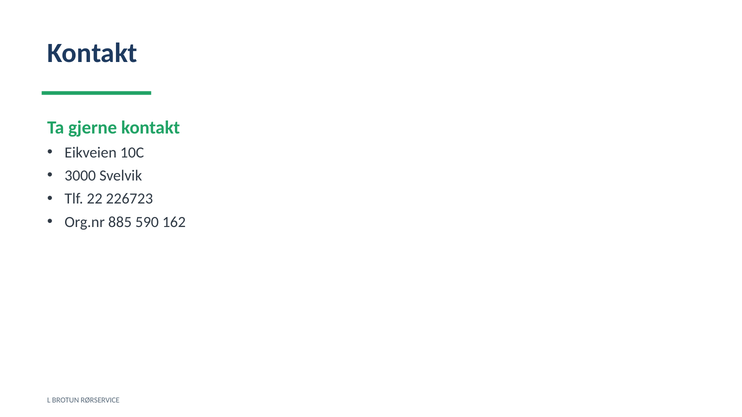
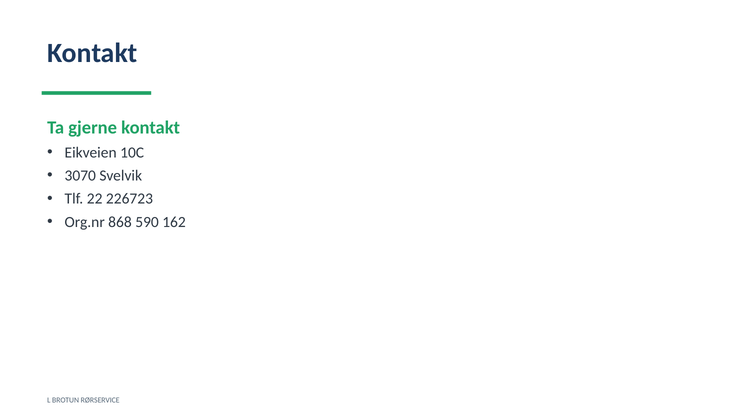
3000: 3000 -> 3070 (80, 176)
885: 885 -> 868 (120, 222)
